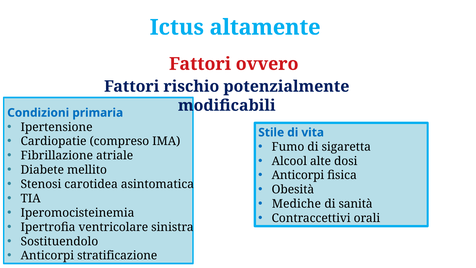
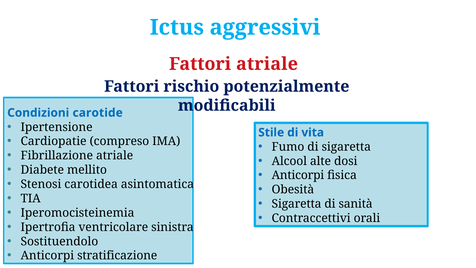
altamente: altamente -> aggressivi (265, 27)
Fattori ovvero: ovvero -> atriale (267, 64)
primaria: primaria -> carotide (98, 113)
Mediche: Mediche -> Sigaretta (297, 204)
